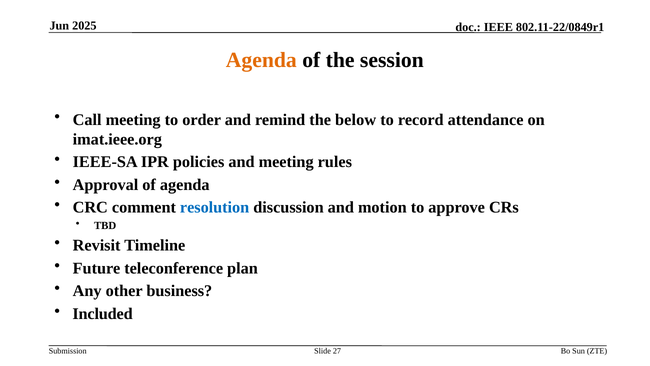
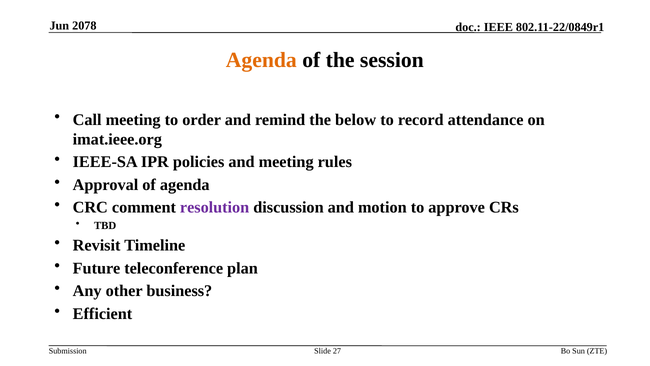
2025: 2025 -> 2078 (84, 26)
resolution colour: blue -> purple (215, 207)
Included: Included -> Efficient (102, 314)
